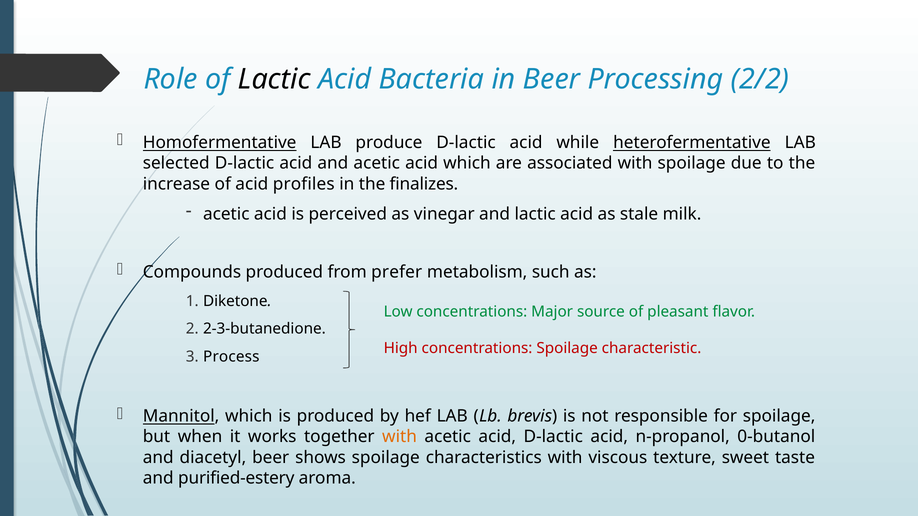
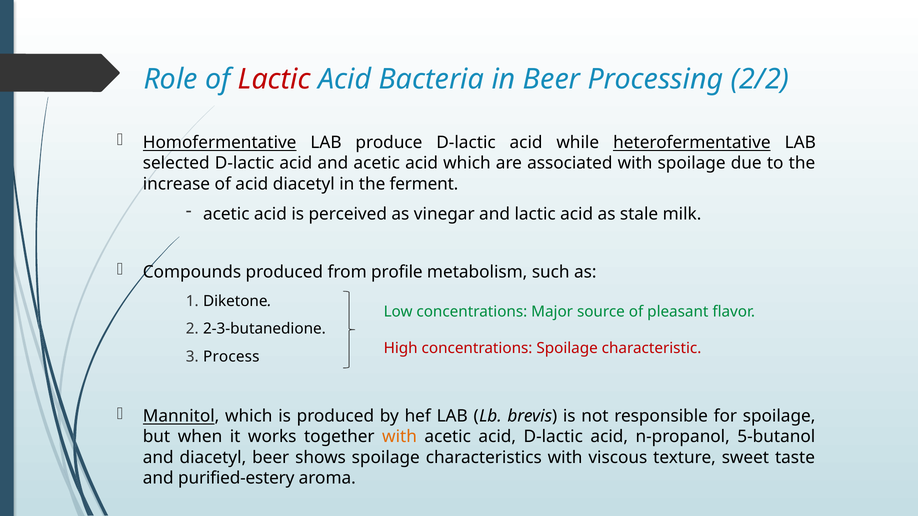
Lactic colour: black -> red (274, 79)
acid profiles: profiles -> diacetyl (304, 184)
finalizes: finalizes -> ferment (424, 184)
prefer: prefer -> profile (397, 272)
0-butanol: 0-butanol -> 5-butanol (776, 437)
